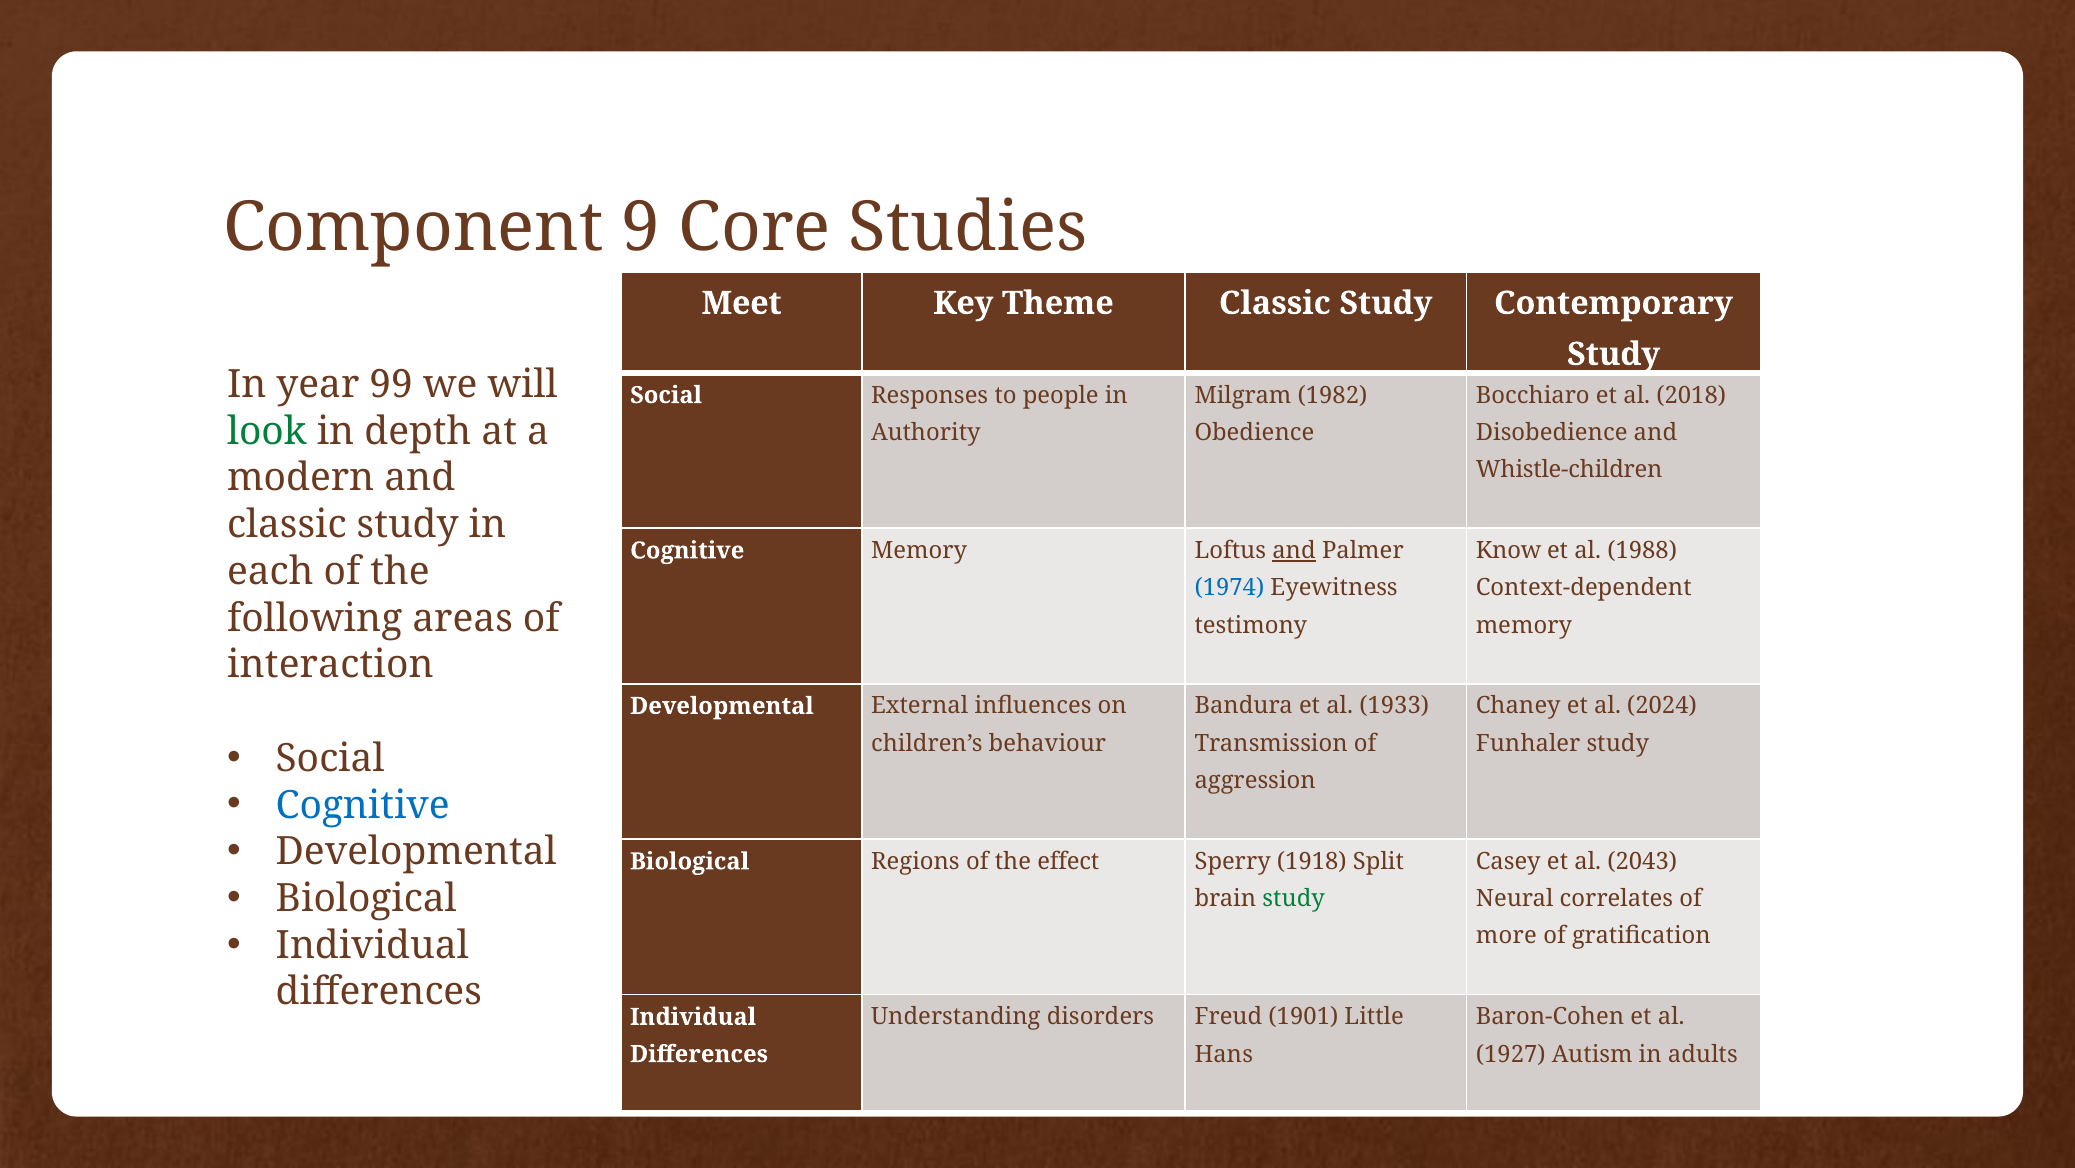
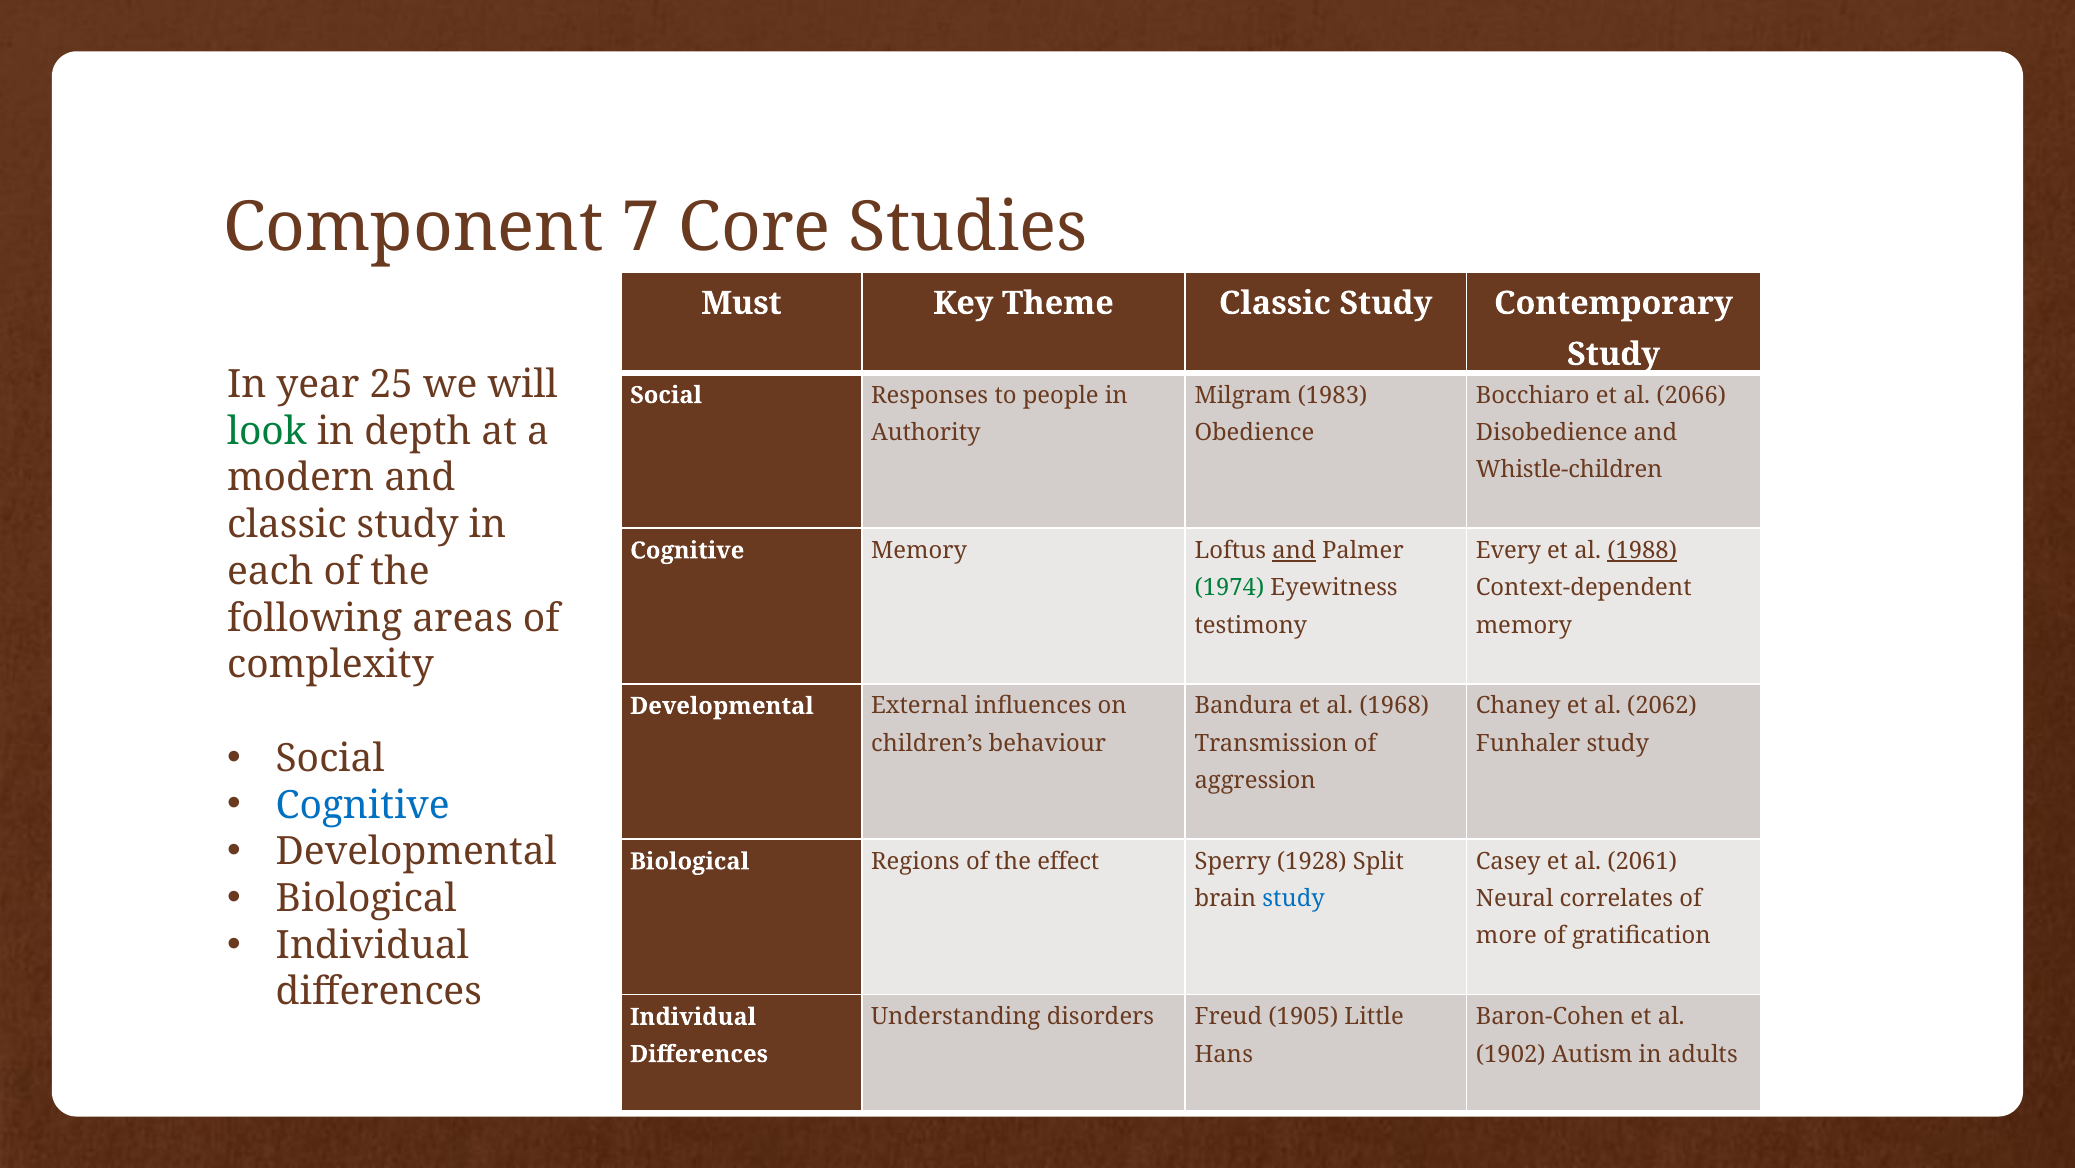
9: 9 -> 7 (641, 228)
Meet: Meet -> Must (741, 303)
99: 99 -> 25 (391, 385)
1982: 1982 -> 1983 (1332, 395)
2018: 2018 -> 2066 (1691, 395)
Know: Know -> Every (1509, 550)
1988 underline: none -> present (1642, 550)
1974 colour: blue -> green (1229, 588)
interaction: interaction -> complexity (330, 665)
1933: 1933 -> 1968 (1394, 706)
2024: 2024 -> 2062 (1662, 706)
1918: 1918 -> 1928 (1312, 861)
2043: 2043 -> 2061 (1642, 861)
study colour: green -> blue (1294, 898)
1901: 1901 -> 1905 (1303, 1016)
1927: 1927 -> 1902 (1511, 1054)
